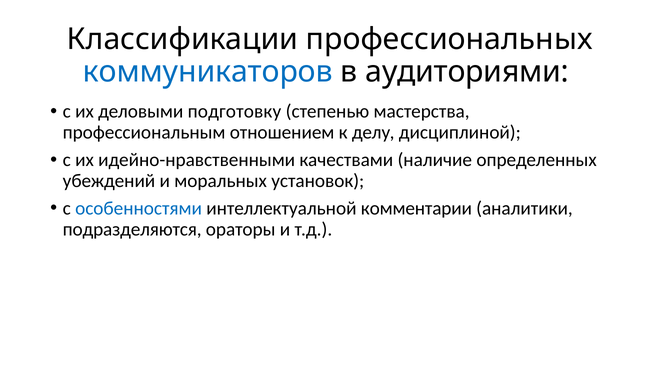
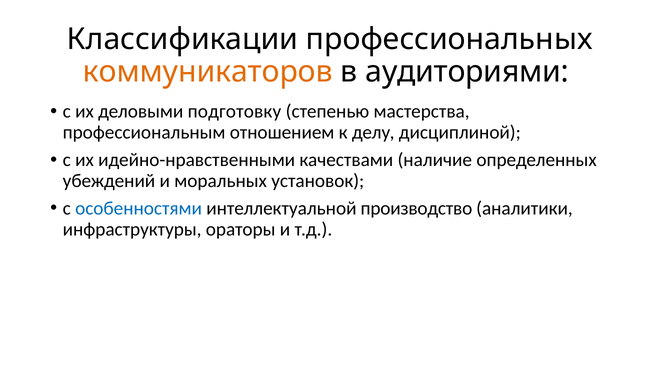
коммуникаторов colour: blue -> orange (208, 72)
комментарии: комментарии -> производство (416, 209)
подразделяются: подразделяются -> инфраструктуры (132, 229)
